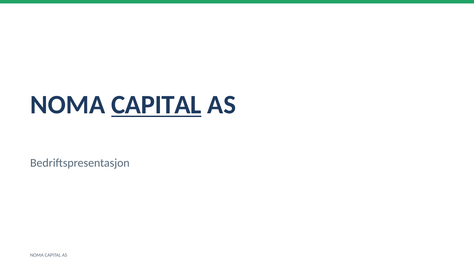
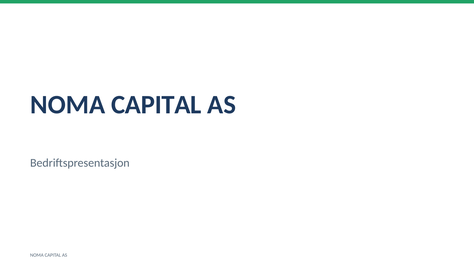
CAPITAL underline: present -> none (156, 105)
